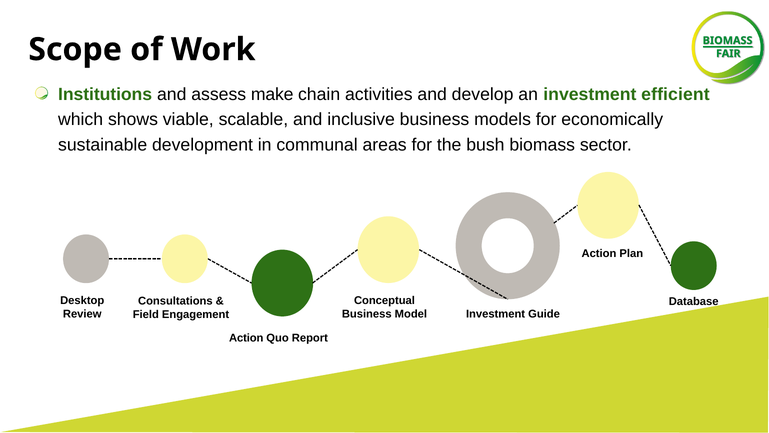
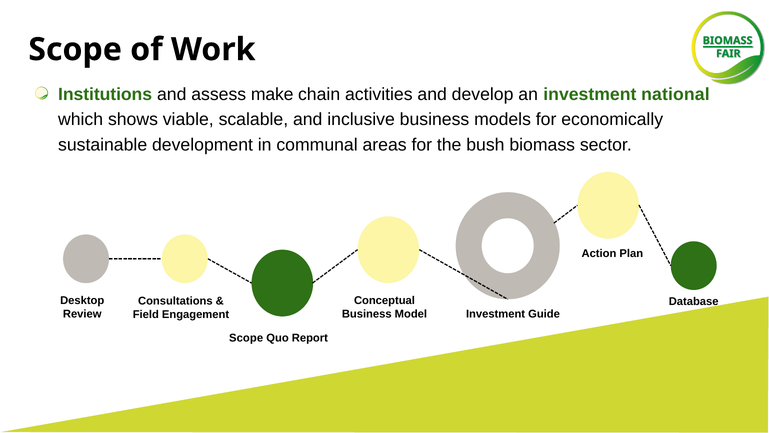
efficient: efficient -> national (675, 94)
Action: Action -> Scope (246, 338)
